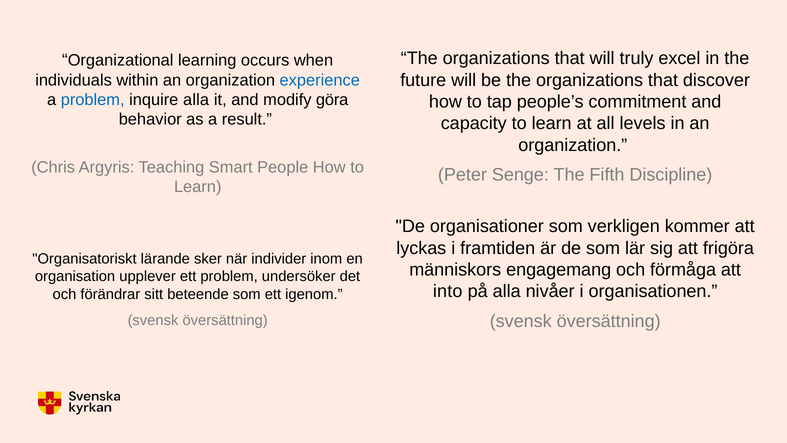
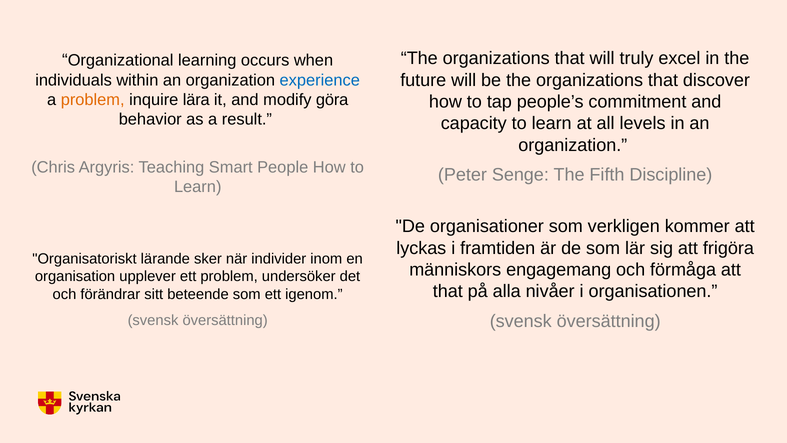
problem colour: blue -> orange (93, 100)
inquire alla: alla -> lära (196, 100)
into: into -> that (448, 291)
